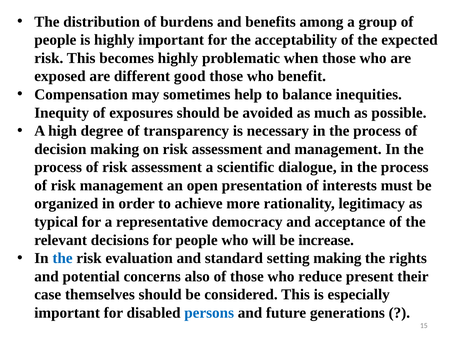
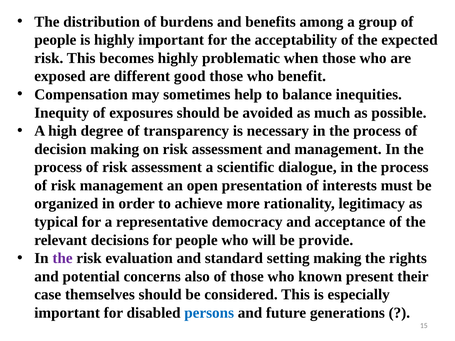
increase: increase -> provide (326, 240)
the colour: blue -> purple (63, 258)
reduce: reduce -> known (320, 277)
